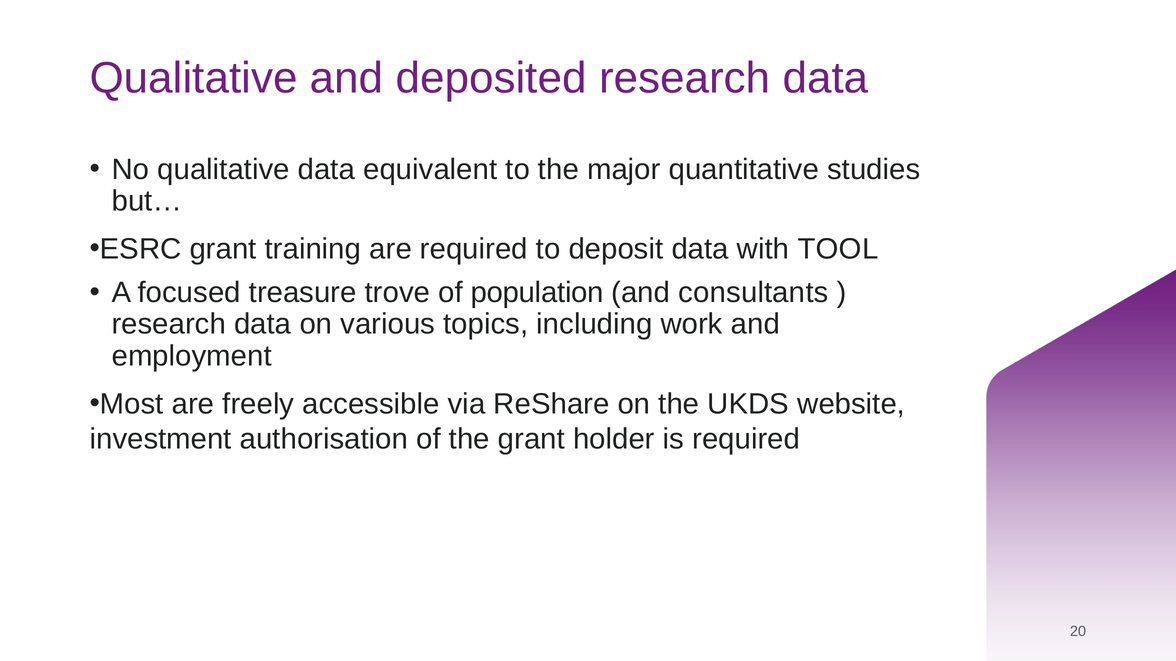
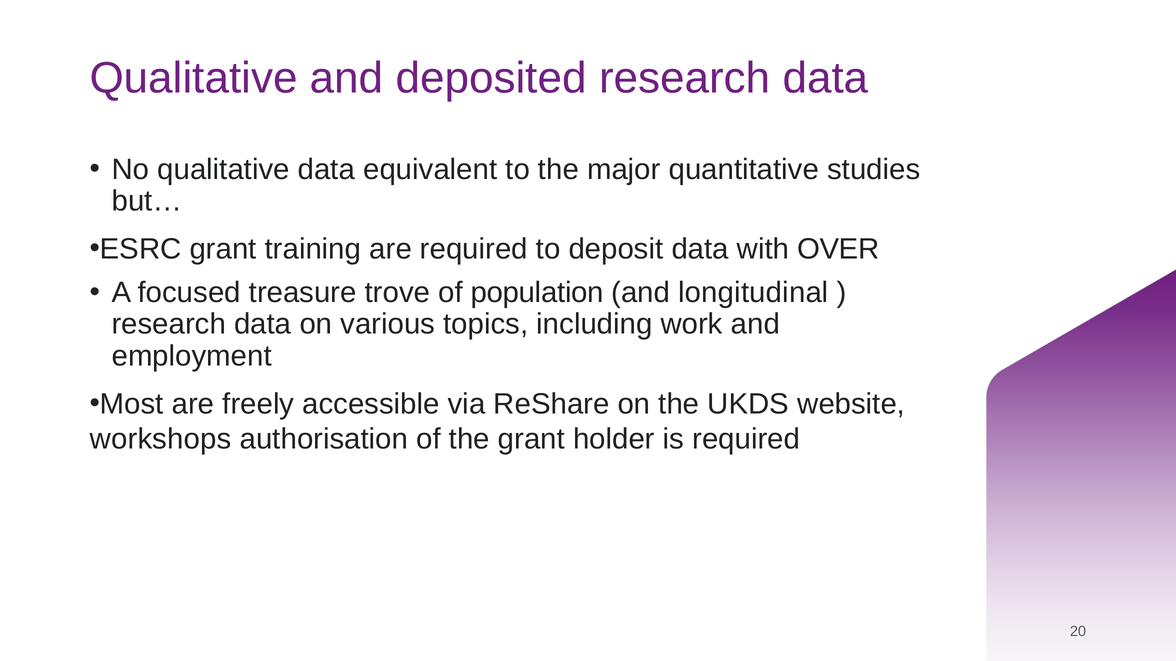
TOOL: TOOL -> OVER (838, 249)
consultants: consultants -> longitudinal (753, 293)
investment: investment -> workshops (161, 440)
